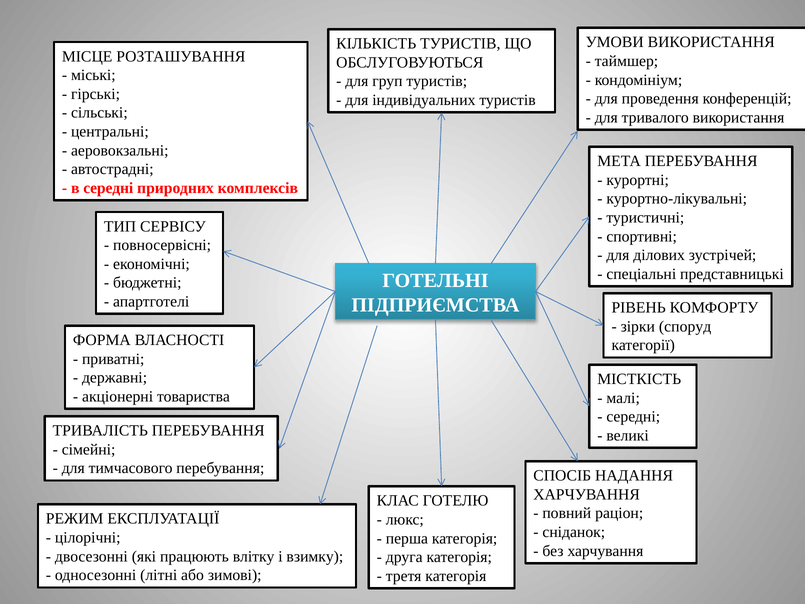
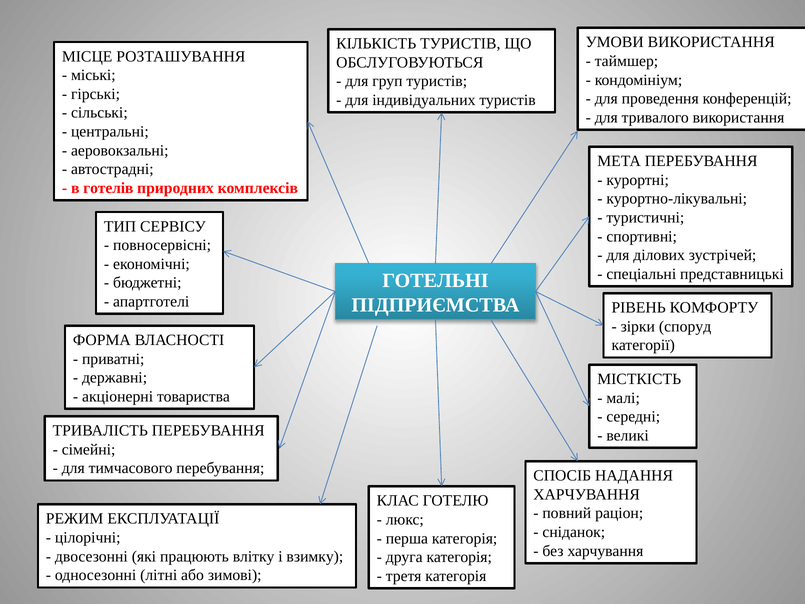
в середні: середні -> готелів (108, 188)
